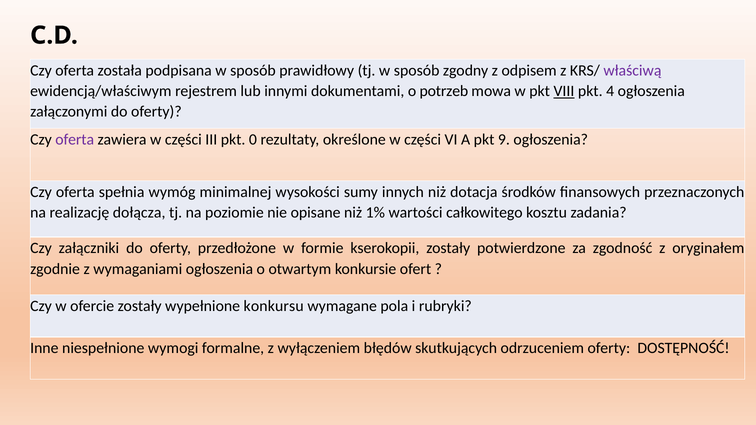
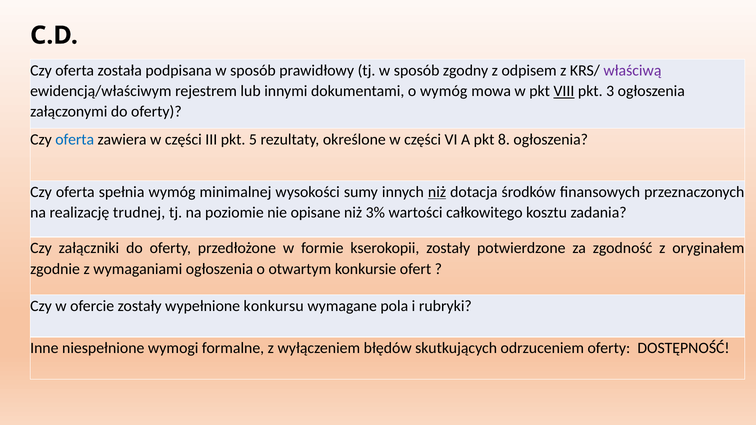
o potrzeb: potrzeb -> wymóg (444, 91)
4: 4 -> 3 (610, 91)
oferta colour: purple -> blue (75, 140)
0: 0 -> 5 (253, 140)
9: 9 -> 8 (504, 140)
niż underline: none -> present (437, 192)
dołącza: dołącza -> trudnej (139, 213)
1%: 1% -> 3% (375, 213)
